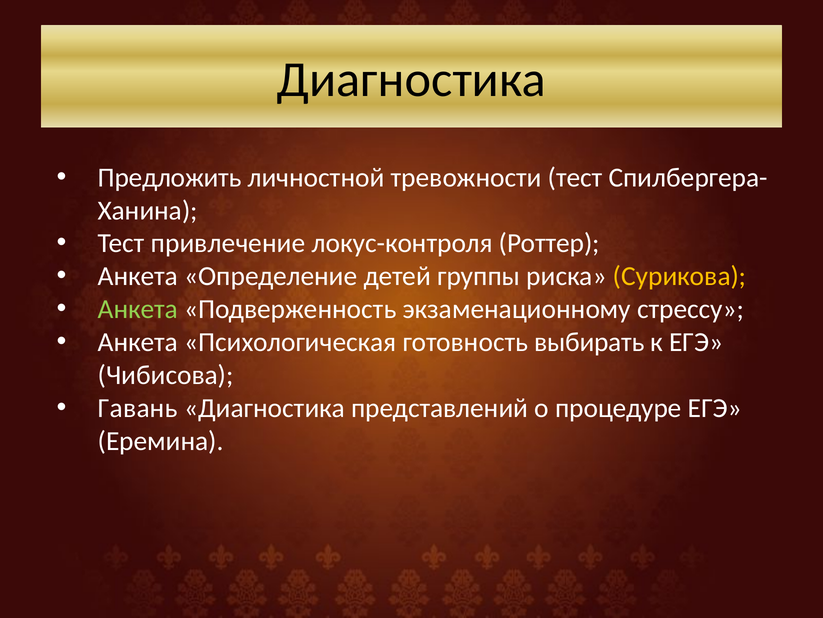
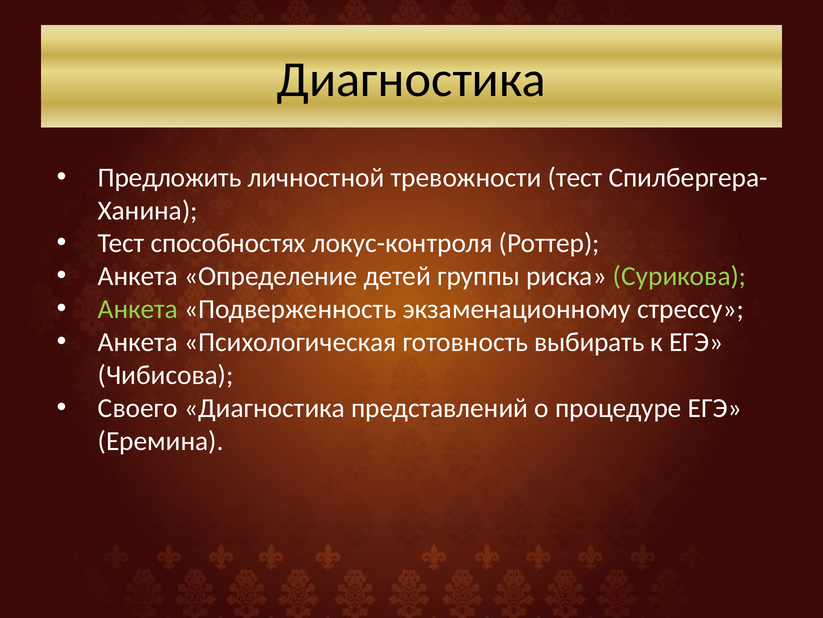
привлечение: привлечение -> способностях (228, 243)
Сурикова colour: yellow -> light green (680, 276)
Гавань: Гавань -> Своего (138, 408)
